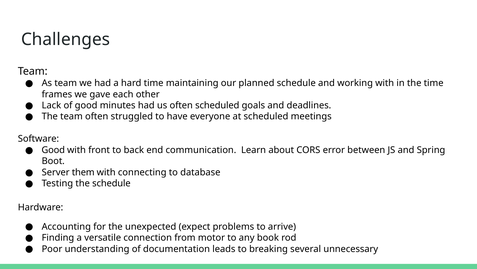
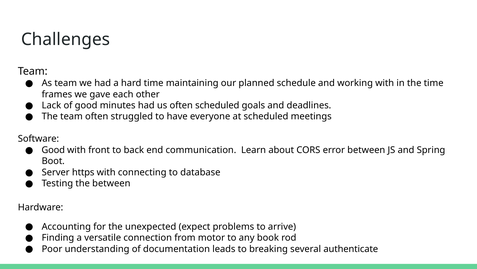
them: them -> https (83, 172)
the schedule: schedule -> between (111, 183)
unnecessary: unnecessary -> authenticate (351, 248)
